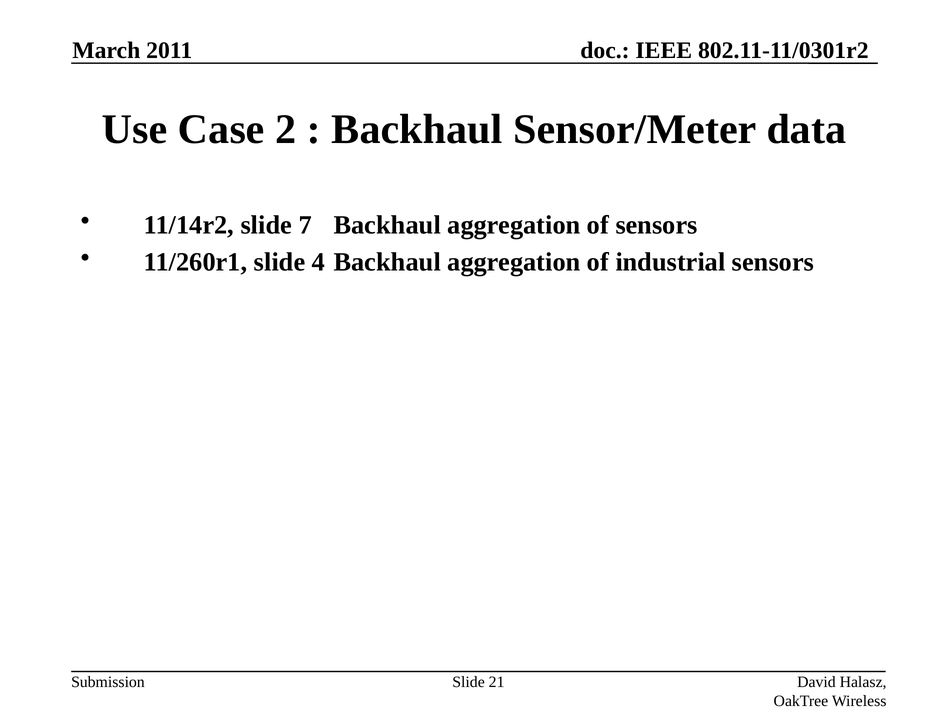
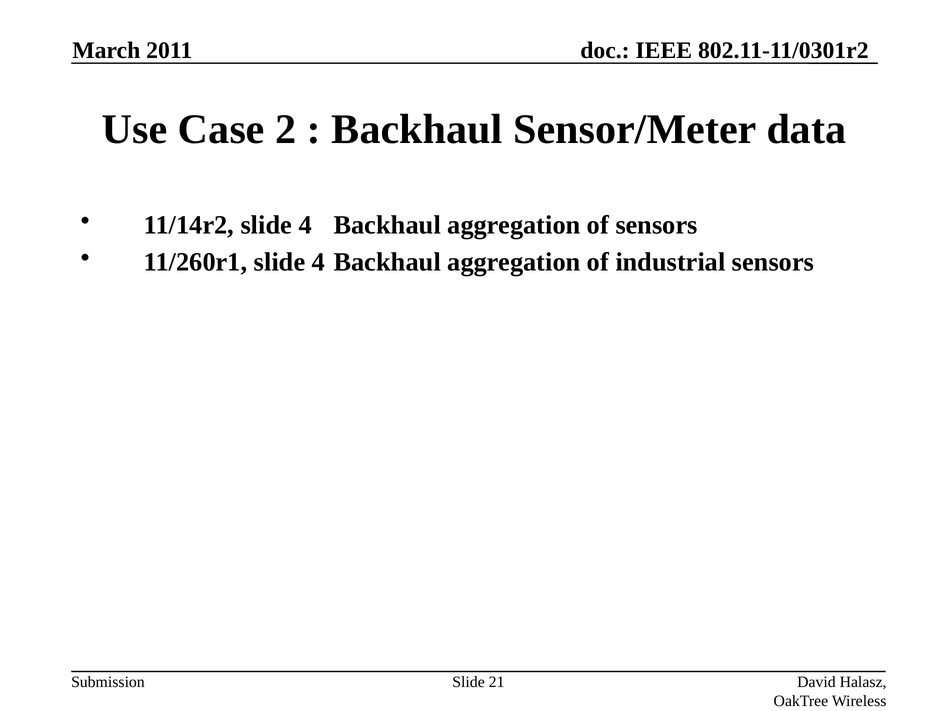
11/14r2 slide 7: 7 -> 4 (305, 225)
